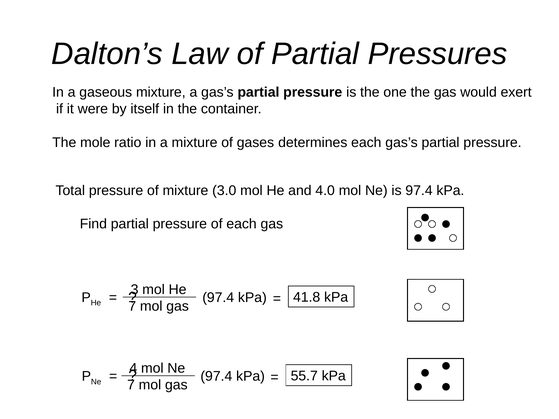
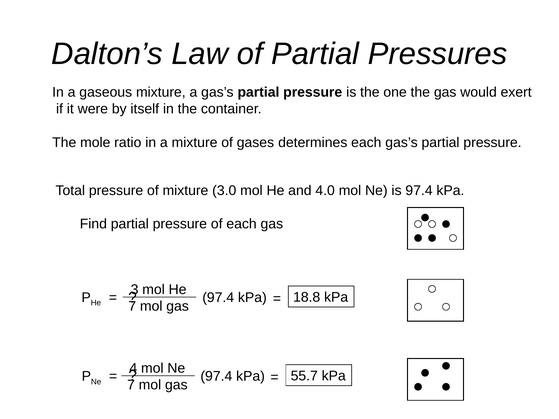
41.8: 41.8 -> 18.8 (307, 297)
